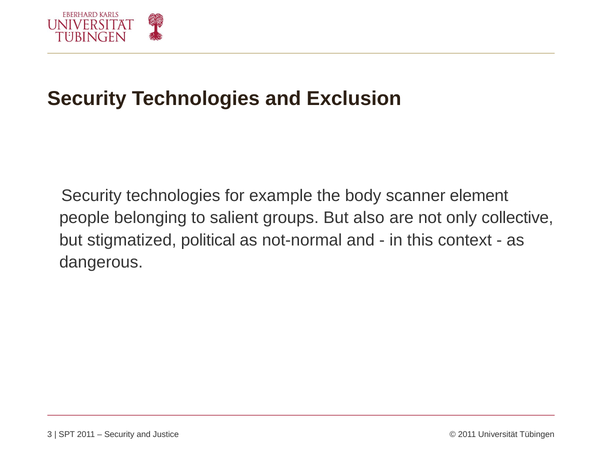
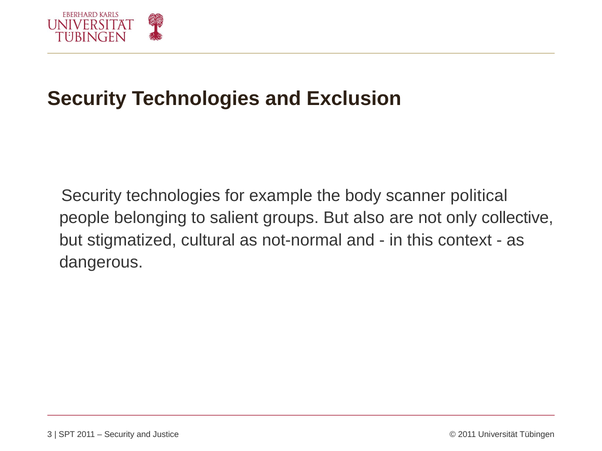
element: element -> political (479, 196)
political: political -> cultural (208, 240)
